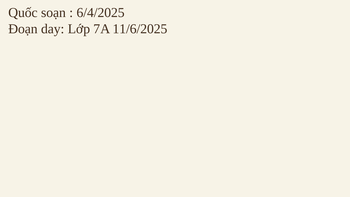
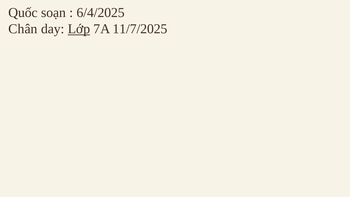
Đoạn: Đoạn -> Chân (23, 29)
Lớp underline: none -> present (79, 29)
11/6/2025: 11/6/2025 -> 11/7/2025 (140, 29)
